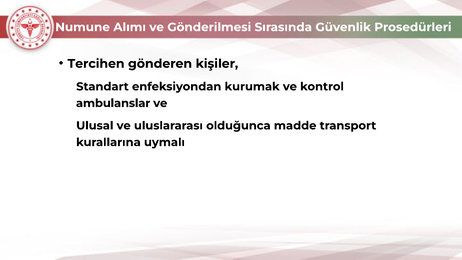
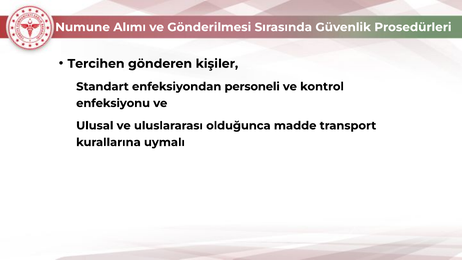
kurumak: kurumak -> personeli (252, 87)
ambulanslar: ambulanslar -> enfeksiyonu (113, 103)
